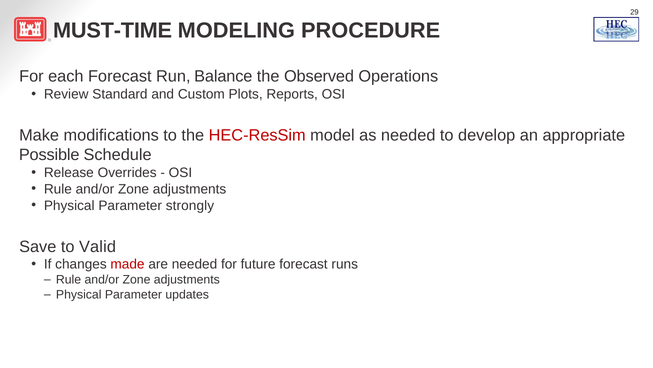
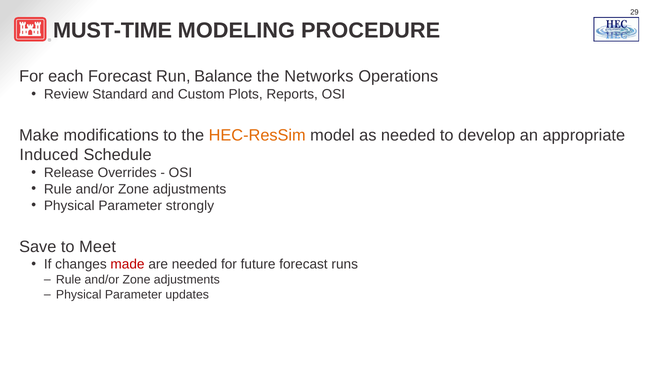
Observed: Observed -> Networks (319, 76)
HEC-ResSim colour: red -> orange (257, 135)
Possible: Possible -> Induced (49, 155)
Valid: Valid -> Meet (98, 246)
